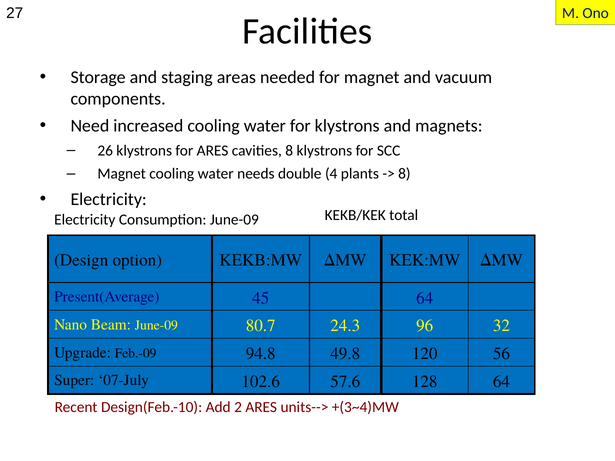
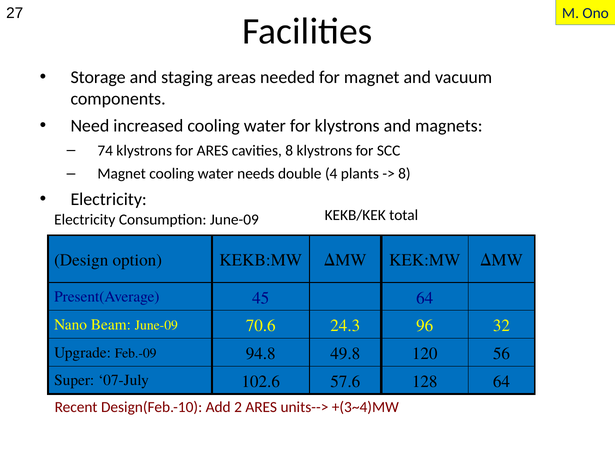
26: 26 -> 74 (105, 151)
80.7: 80.7 -> 70.6 (261, 326)
